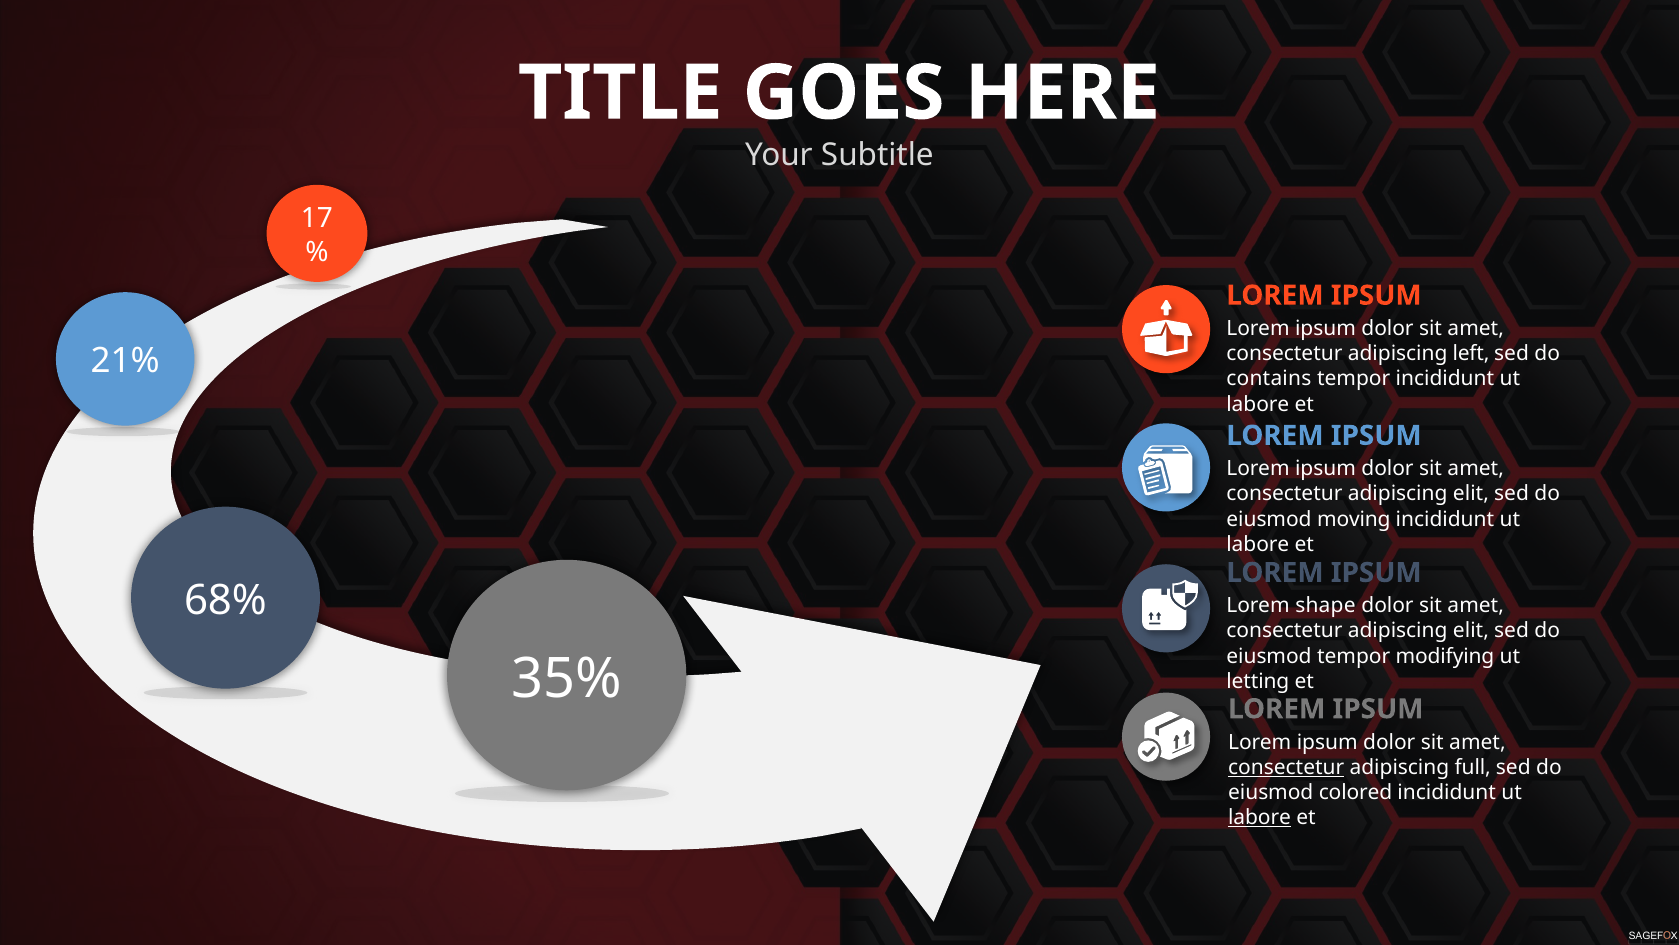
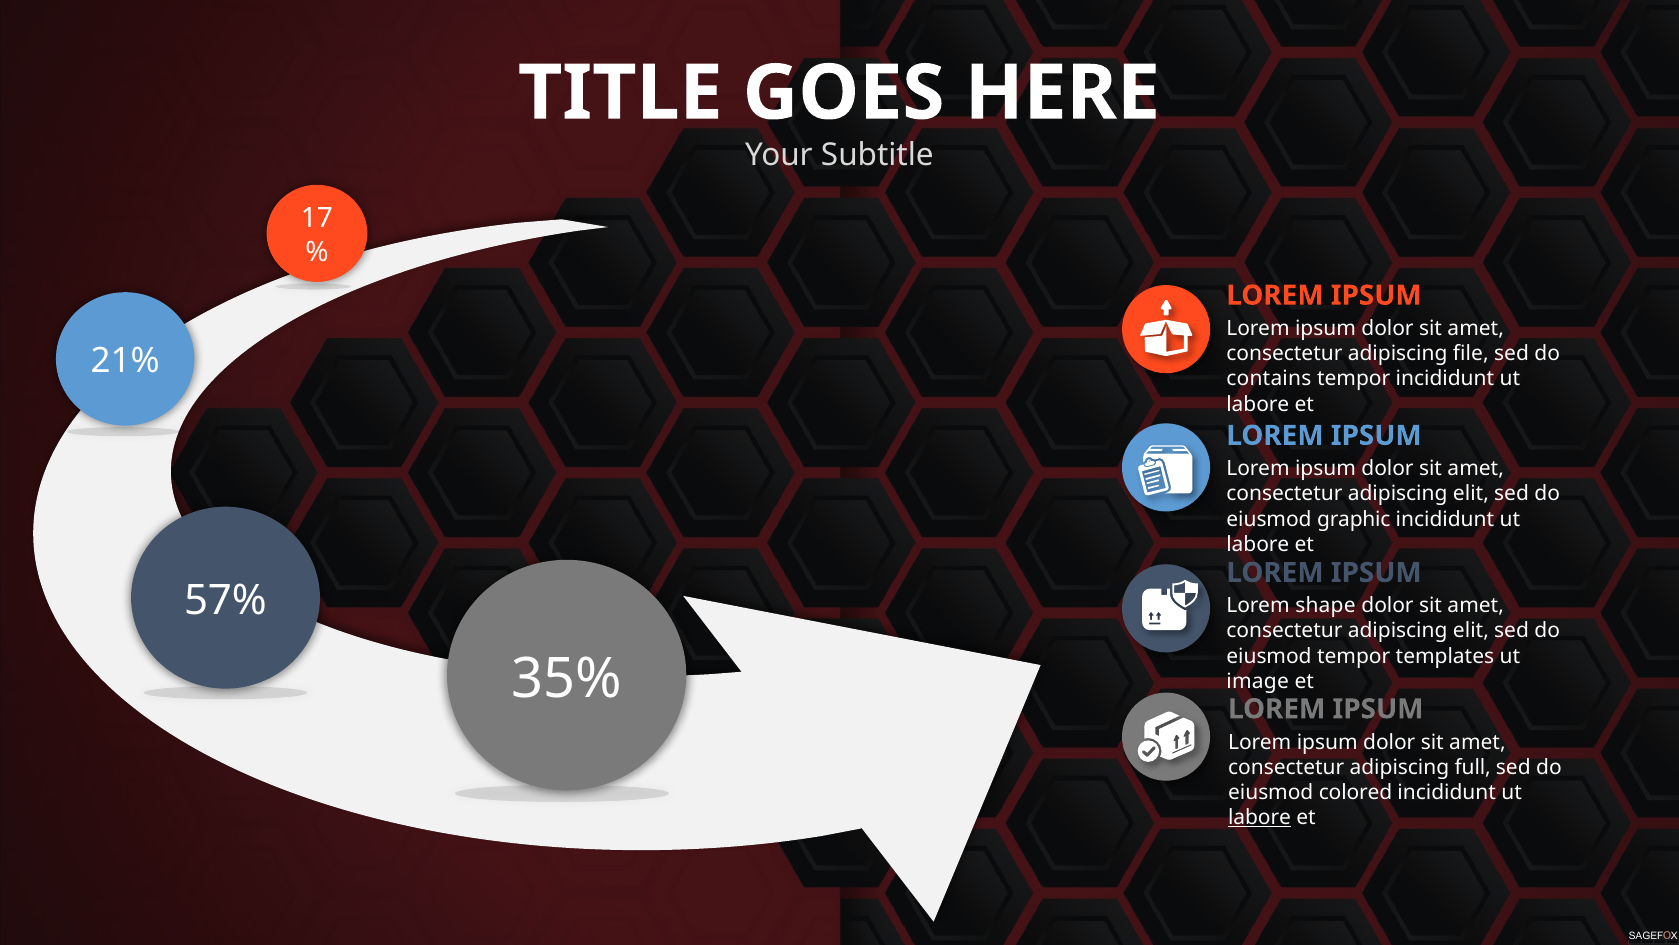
left: left -> file (1471, 354)
moving: moving -> graphic (1354, 519)
68%: 68% -> 57% (225, 600)
modifying: modifying -> templates (1445, 656)
letting: letting -> image (1258, 681)
consectetur underline: present -> none (1286, 767)
